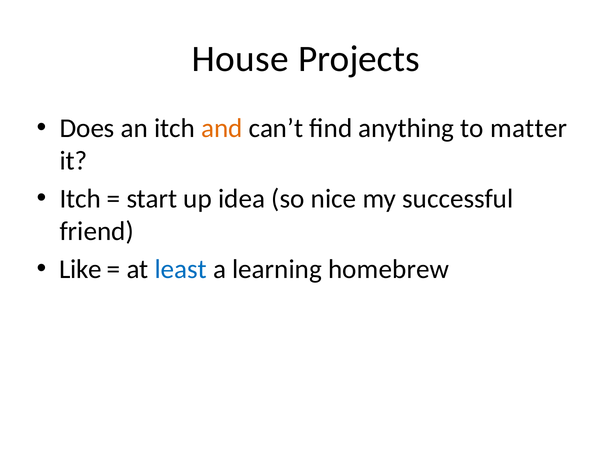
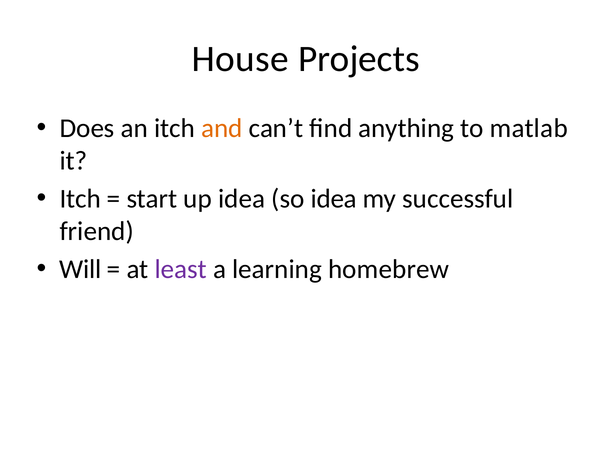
matter: matter -> matlab (529, 128)
so nice: nice -> idea (334, 199)
Like: Like -> Will (80, 270)
least colour: blue -> purple (181, 270)
